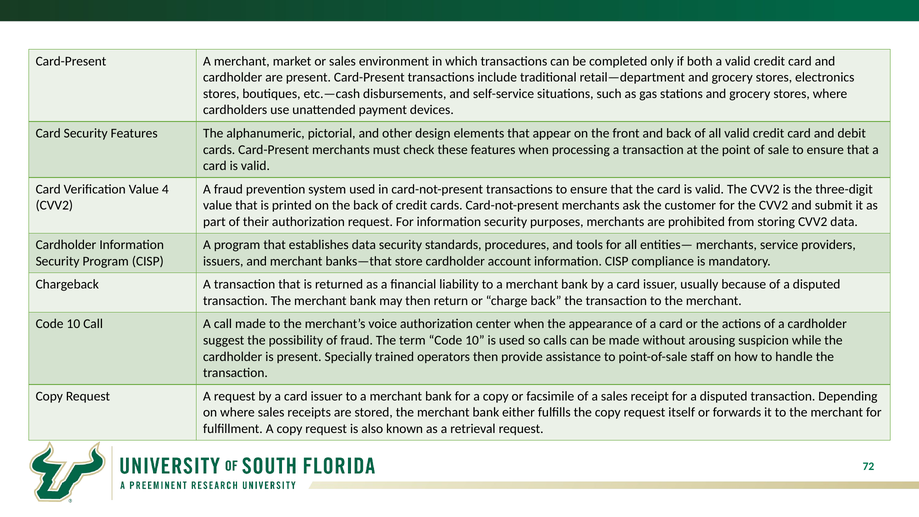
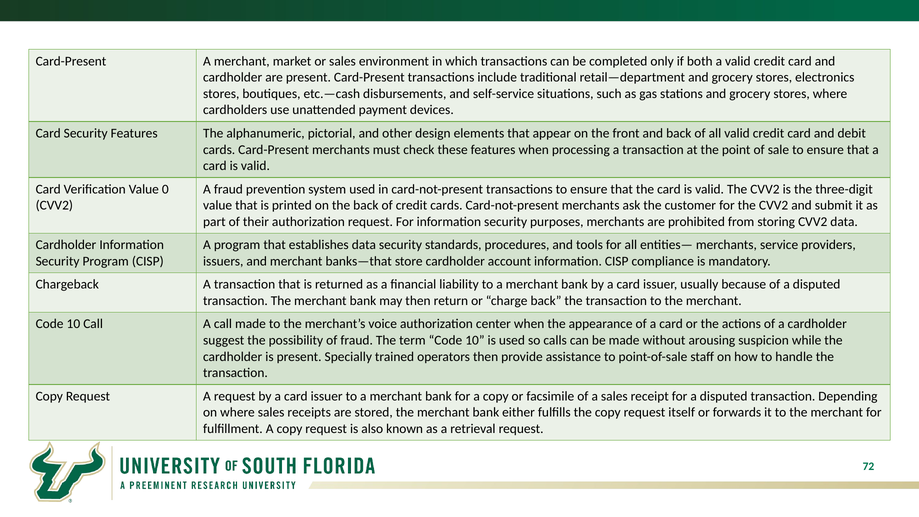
4: 4 -> 0 (165, 189)
